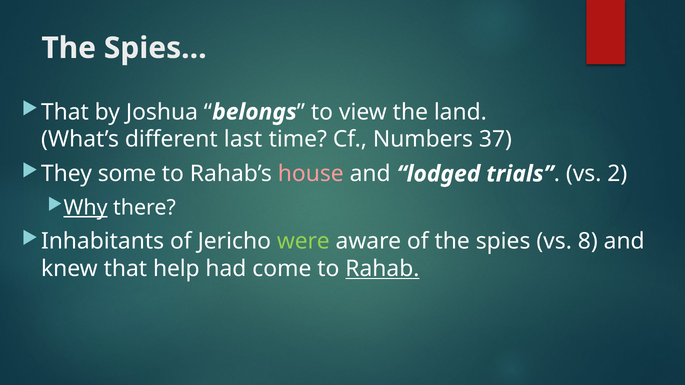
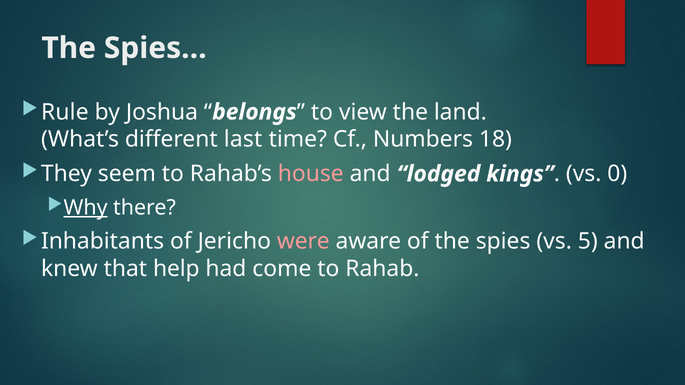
That: That -> Rule (65, 112)
37: 37 -> 18 (495, 140)
some: some -> seem (127, 174)
trials: trials -> kings (520, 174)
2: 2 -> 0 (617, 174)
were colour: light green -> pink (303, 241)
8: 8 -> 5 (588, 241)
Rahab underline: present -> none (382, 269)
